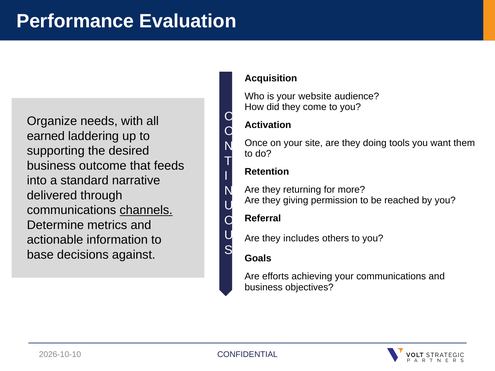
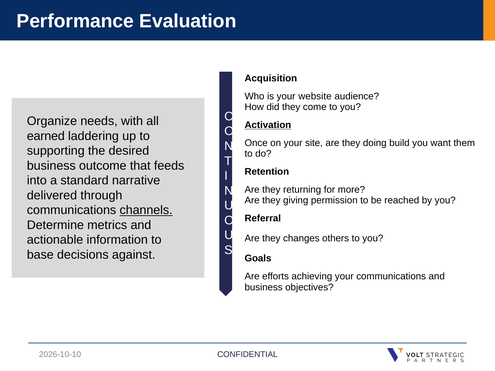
Activation underline: none -> present (268, 125)
tools: tools -> build (399, 143)
includes: includes -> changes (301, 239)
